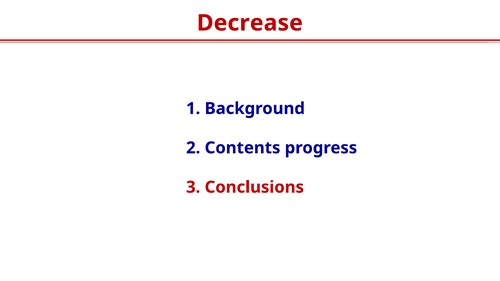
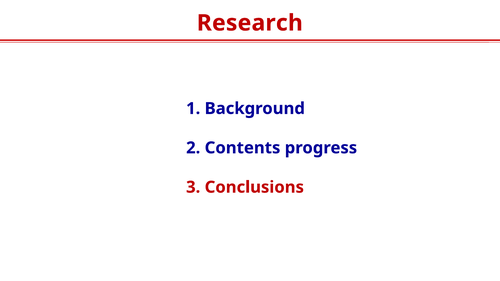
Decrease: Decrease -> Research (250, 23)
